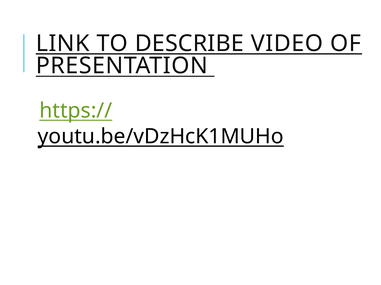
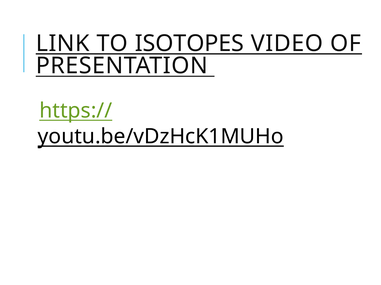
DESCRIBE: DESCRIBE -> ISOTOPES (189, 43)
